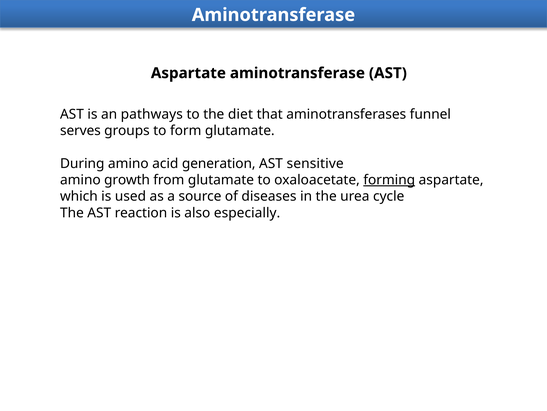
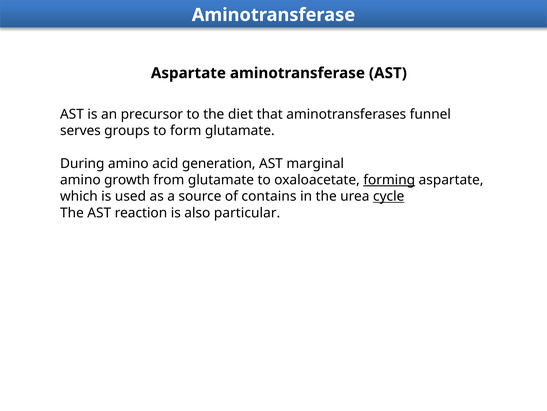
pathways: pathways -> precursor (152, 114)
sensitive: sensitive -> marginal (315, 163)
diseases: diseases -> contains (269, 196)
cycle underline: none -> present (389, 196)
especially: especially -> particular (247, 212)
